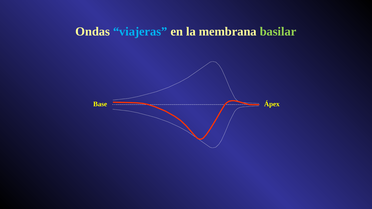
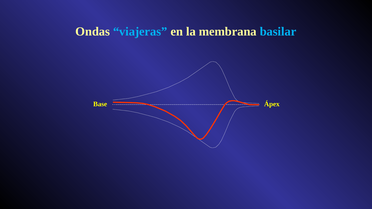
basilar colour: light green -> light blue (278, 32)
